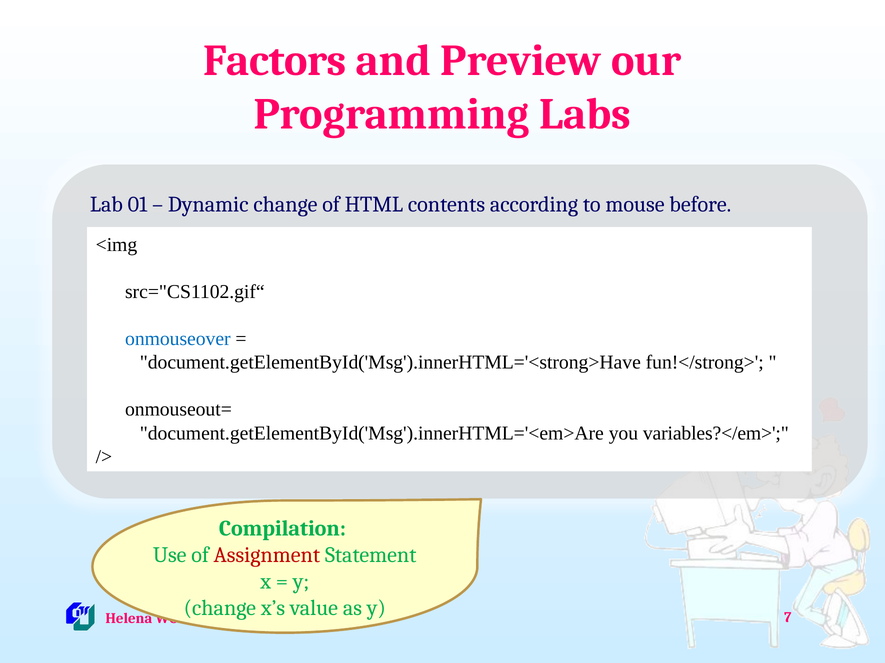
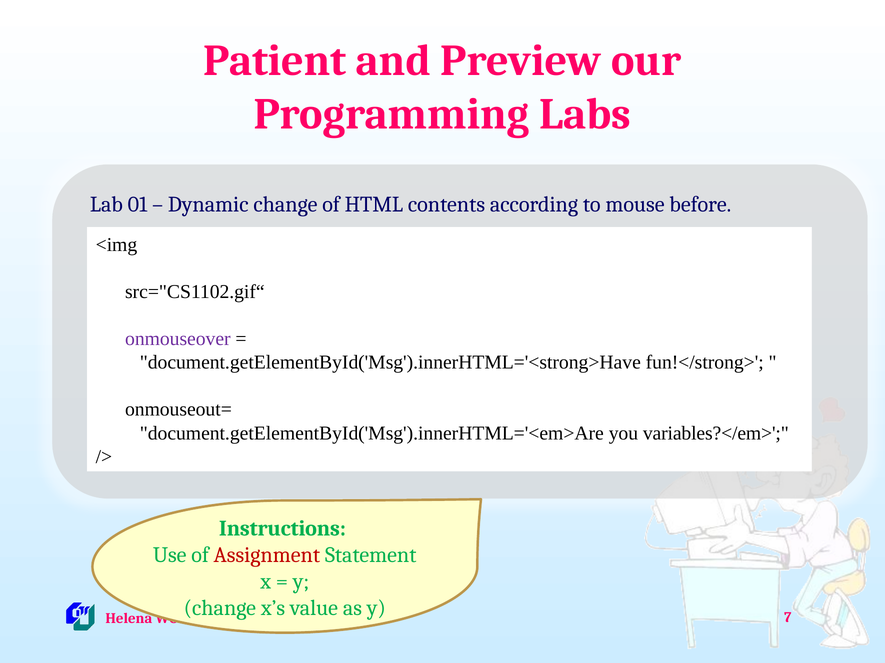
Factors: Factors -> Patient (275, 61)
onmouseover colour: blue -> purple (178, 339)
Compilation: Compilation -> Instructions (282, 529)
